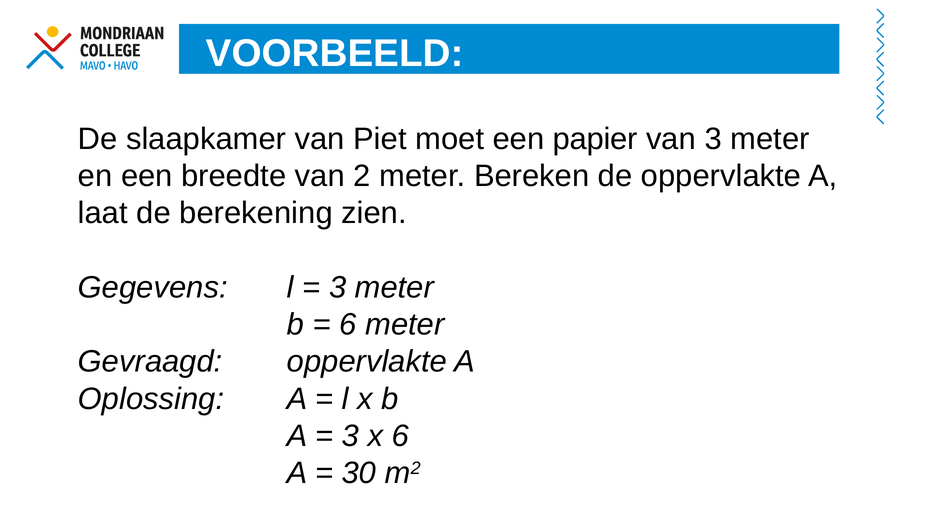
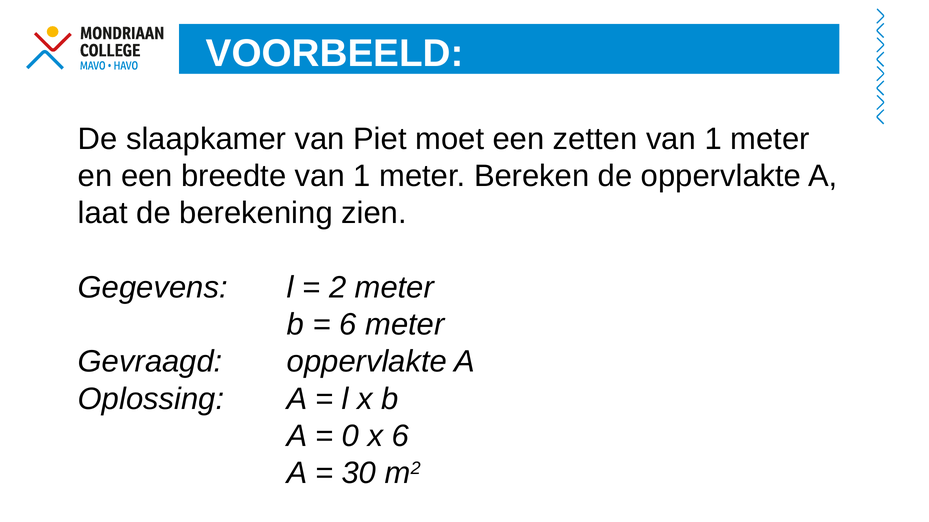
papier: papier -> zetten (595, 139)
3: 3 -> 1 (713, 139)
breedte van 2: 2 -> 1 (362, 176)
3: 3 -> 2 (338, 288)
3: 3 -> 0 (350, 436)
